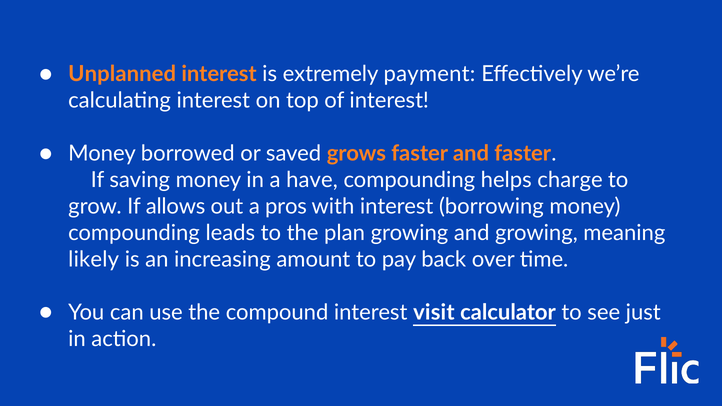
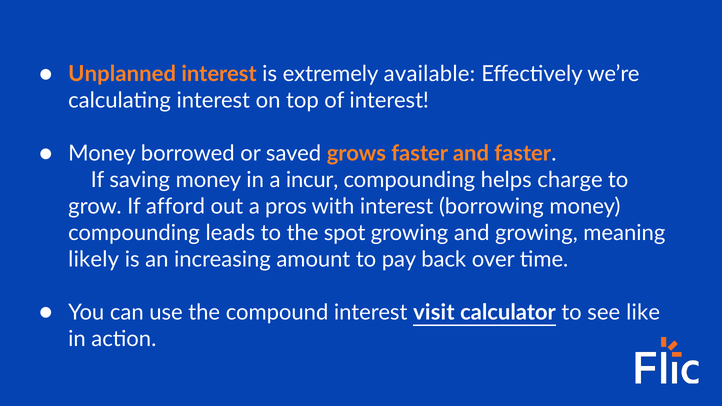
payment: payment -> available (429, 74)
have: have -> incur (312, 180)
allows: allows -> afford (176, 207)
plan: plan -> spot (345, 233)
just: just -> like (643, 312)
